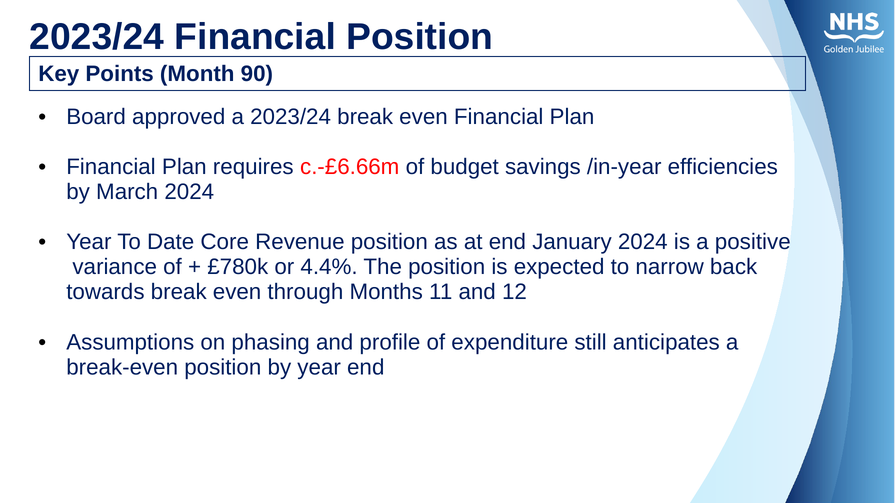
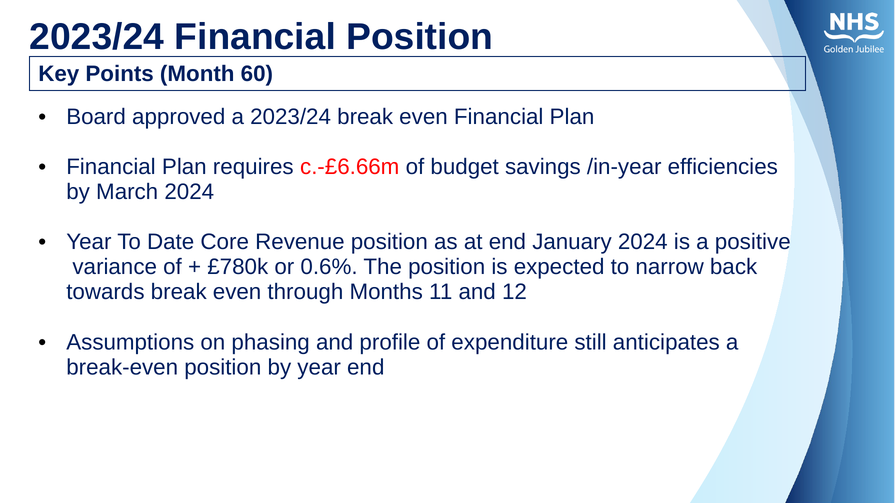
90: 90 -> 60 (257, 74)
4.4%: 4.4% -> 0.6% (329, 267)
